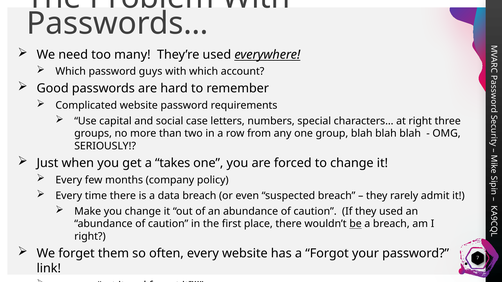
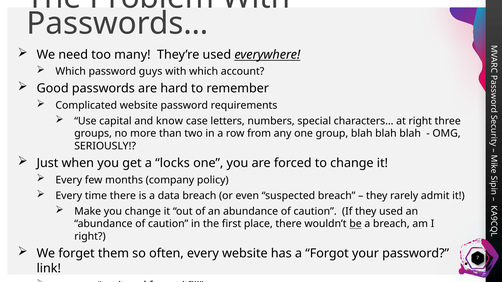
social: social -> know (170, 121)
takes: takes -> locks (173, 163)
